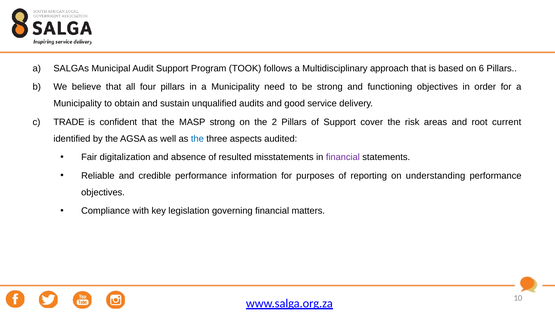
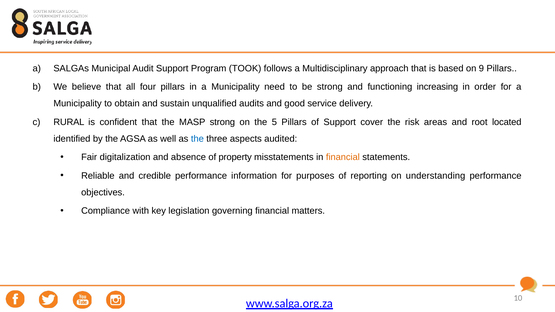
6: 6 -> 9 (481, 68)
functioning objectives: objectives -> increasing (437, 87)
TRADE: TRADE -> RURAL (69, 122)
2: 2 -> 5 (274, 122)
current: current -> located (507, 122)
resulted: resulted -> property (235, 157)
financial colour: purple -> orange (343, 157)
